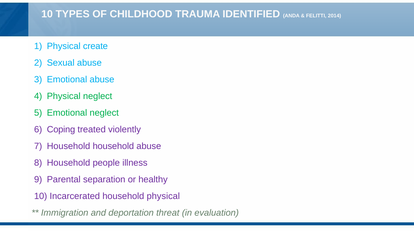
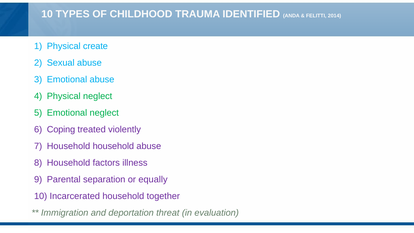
people: people -> factors (106, 163)
healthy: healthy -> equally (153, 179)
household physical: physical -> together (163, 196)
